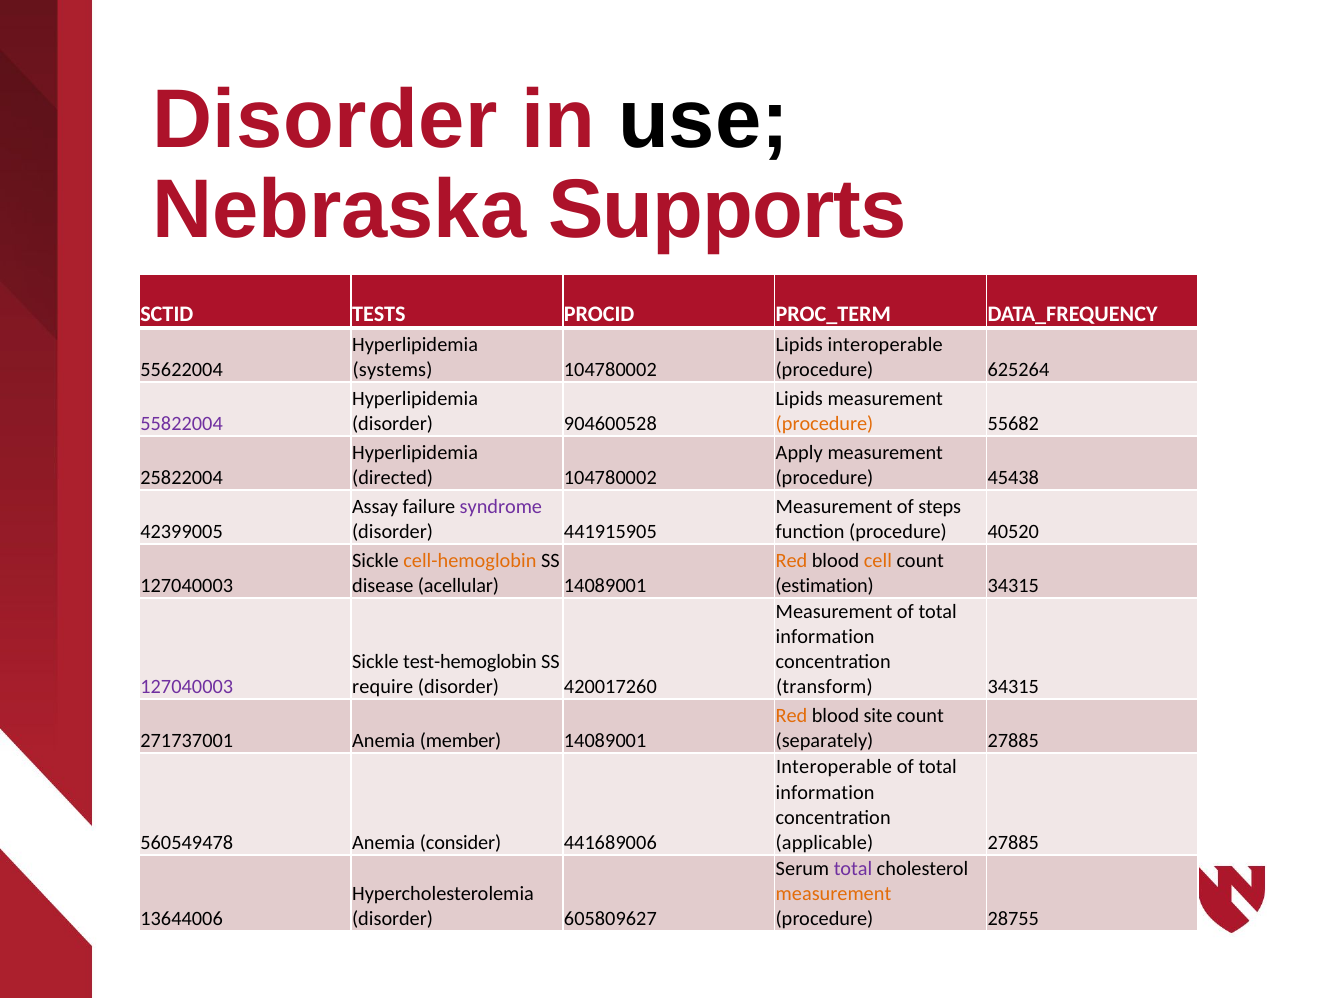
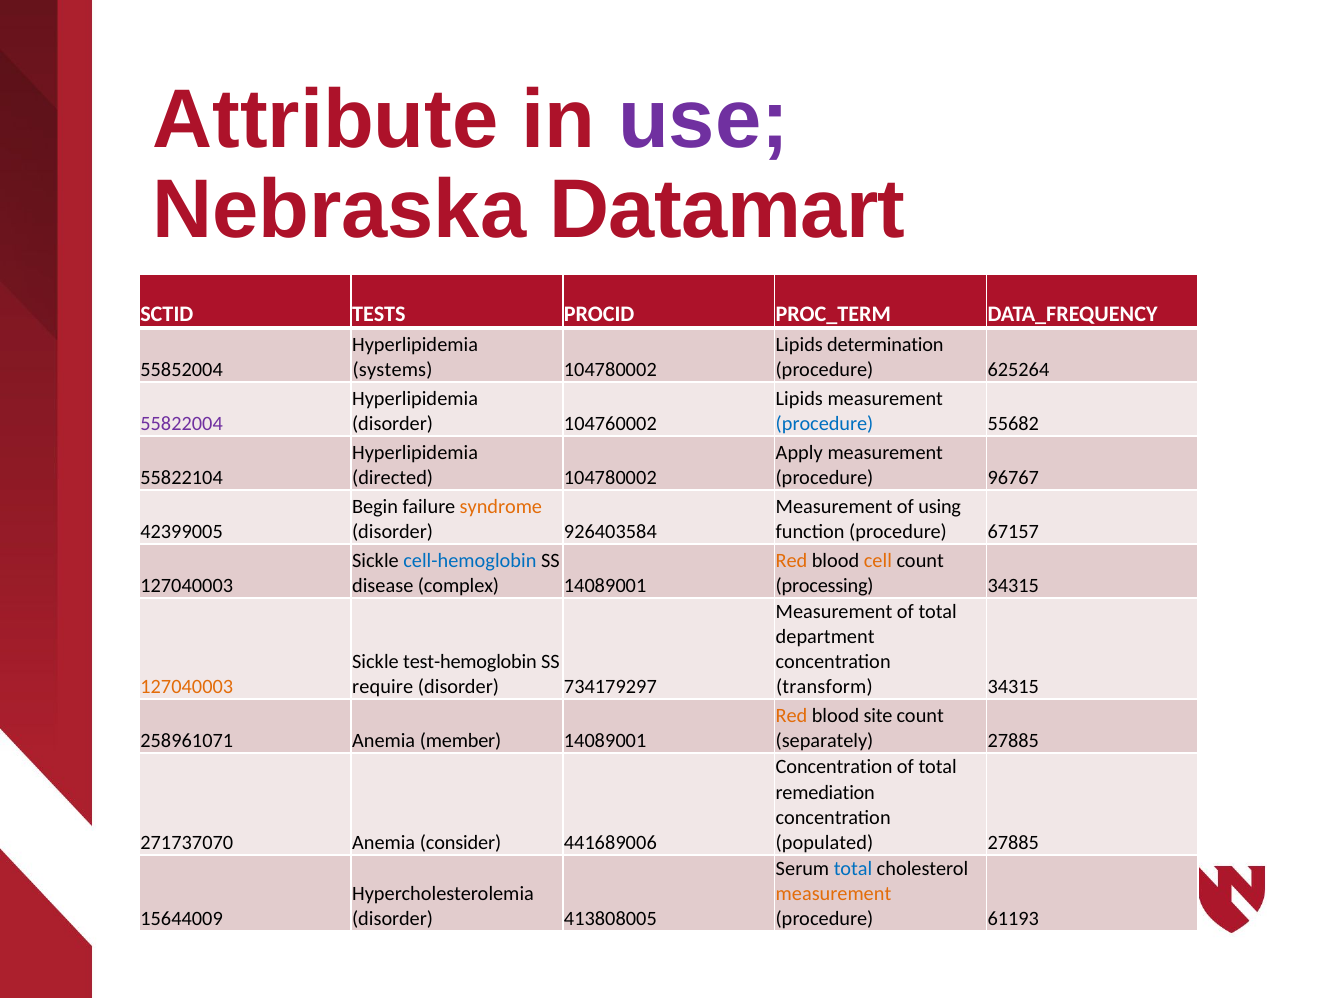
Disorder: Disorder -> Attribute (325, 120)
use colour: black -> purple (704, 120)
Supports: Supports -> Datamart (727, 210)
Lipids interoperable: interoperable -> determination (885, 344)
55622004: 55622004 -> 55852004 (182, 369)
904600528: 904600528 -> 104760002 (610, 423)
procedure colour: orange -> blue (825, 423)
25822004: 25822004 -> 55822104 (182, 477)
45438: 45438 -> 96767 (1013, 477)
Assay: Assay -> Begin (375, 506)
syndrome colour: purple -> orange (501, 506)
steps: steps -> using (940, 506)
441915905: 441915905 -> 926403584 (610, 531)
40520: 40520 -> 67157 (1013, 531)
cell-hemoglobin colour: orange -> blue (470, 560)
acellular: acellular -> complex (458, 585)
estimation: estimation -> processing (825, 585)
information: information -> department (825, 637)
127040003 colour: purple -> orange (187, 687)
420017260: 420017260 -> 734179297 (610, 687)
271737001: 271737001 -> 258961071 (187, 741)
Interoperable: Interoperable -> Concentration (834, 767)
information: information -> remediation (825, 792)
560549478: 560549478 -> 271737070 (187, 842)
applicable: applicable -> populated (824, 842)
total colour: purple -> blue (853, 868)
13644006: 13644006 -> 15644009 (182, 918)
605809627: 605809627 -> 413808005 (610, 918)
28755: 28755 -> 61193 (1013, 918)
